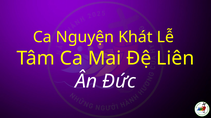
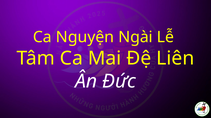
Khát: Khát -> Ngài (135, 37)
